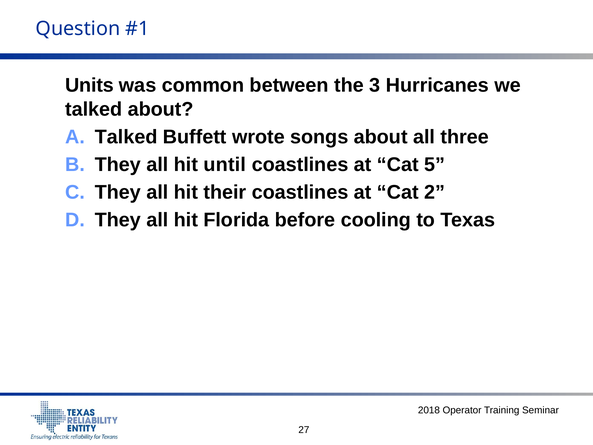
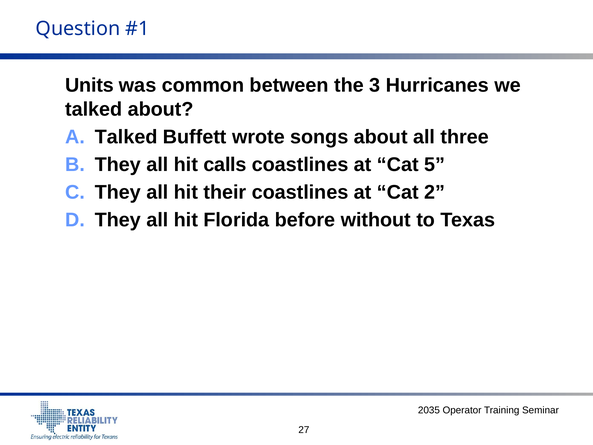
until: until -> calls (225, 164)
cooling: cooling -> without (376, 220)
2018: 2018 -> 2035 (429, 410)
